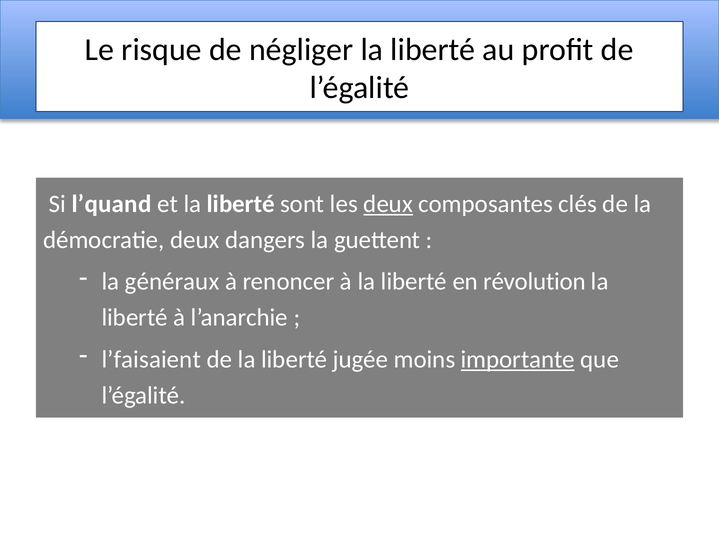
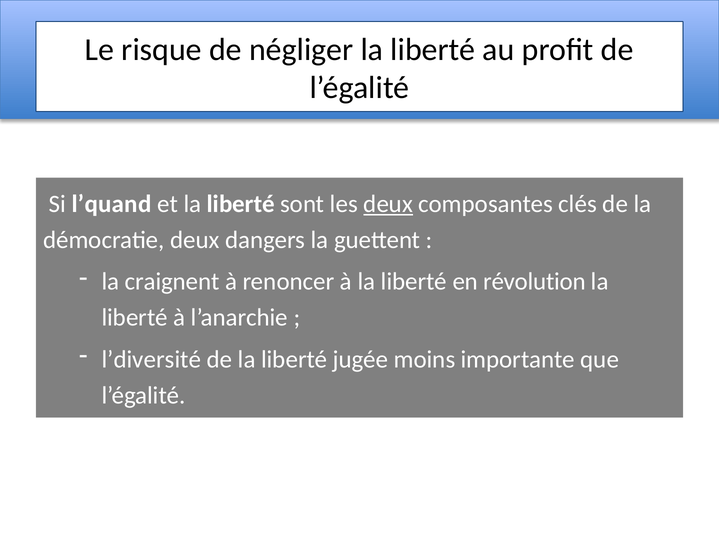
généraux: généraux -> craignent (172, 282)
l’faisaient: l’faisaient -> l’diversité (151, 360)
importante underline: present -> none (518, 360)
